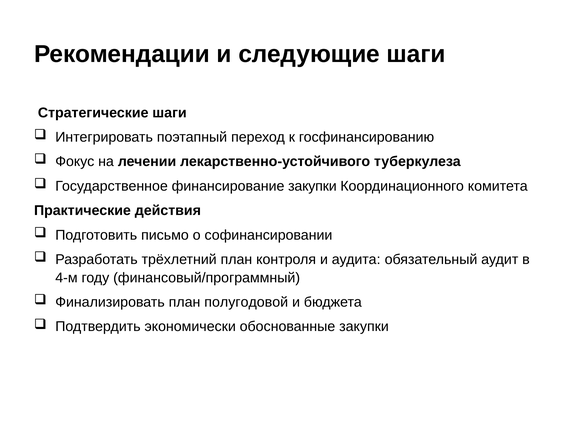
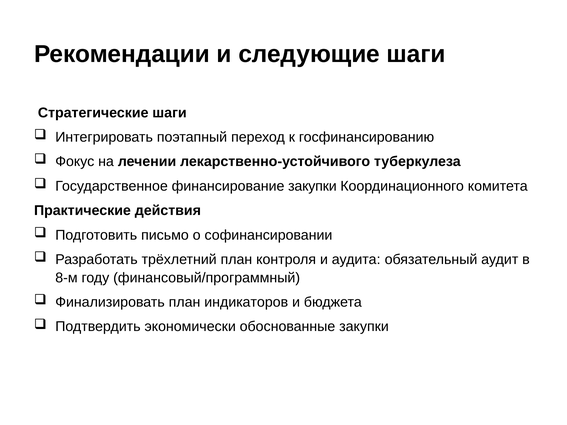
4-м: 4-м -> 8-м (66, 278)
полугодовой: полугодовой -> индикаторов (246, 302)
